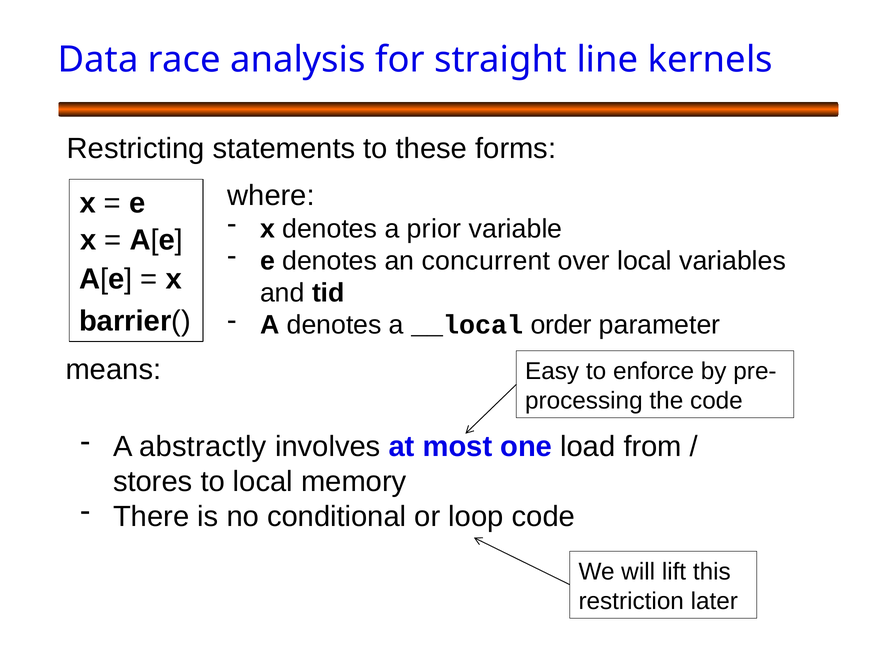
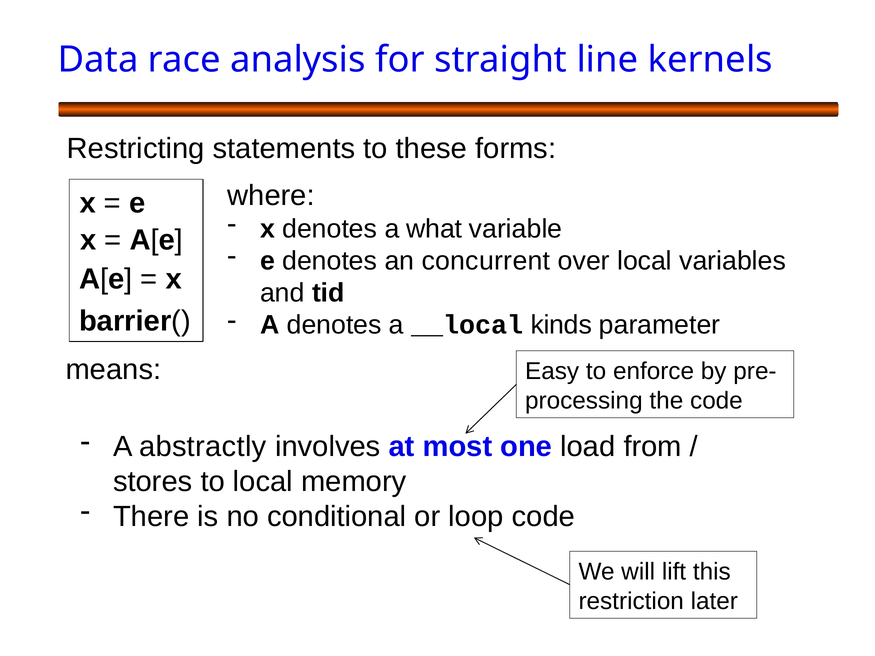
prior: prior -> what (434, 229)
order: order -> kinds (561, 325)
